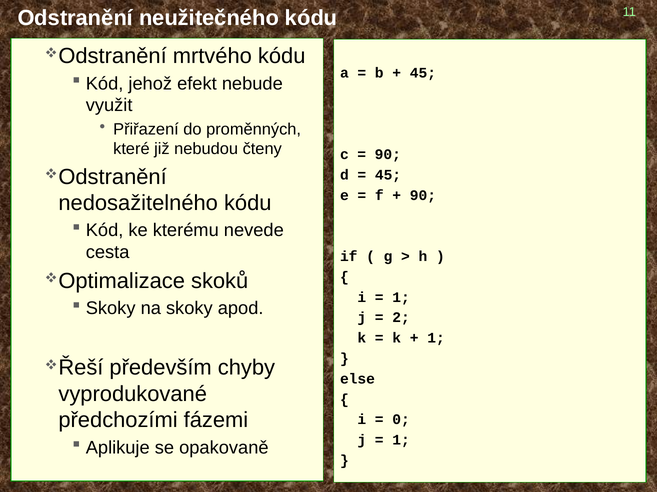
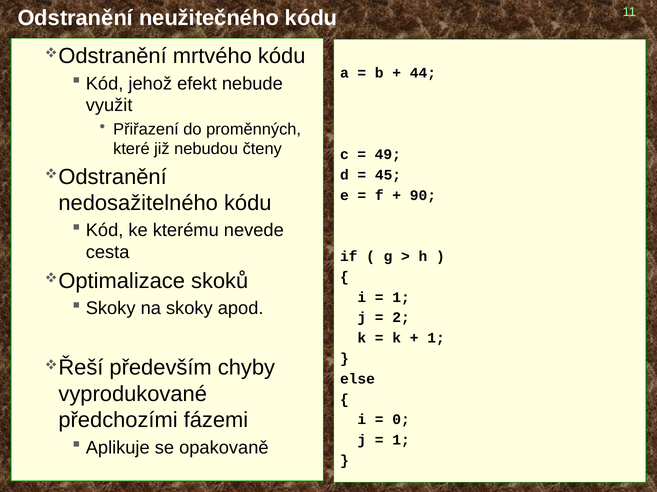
45: 45 -> 44 (423, 73)
90: 90 -> 49 (388, 155)
